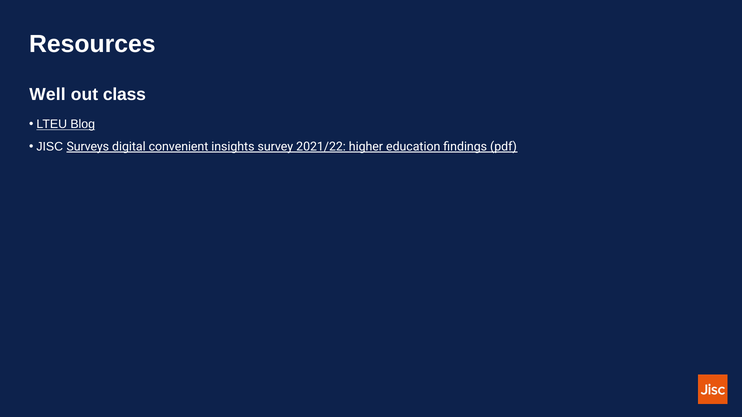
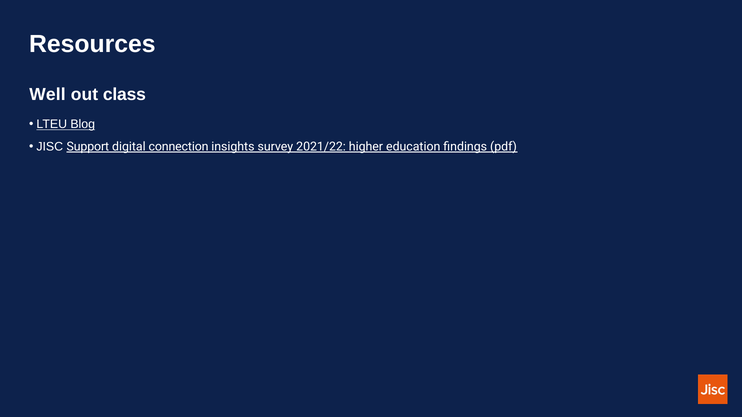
Surveys: Surveys -> Support (88, 147)
convenient: convenient -> connection (179, 147)
